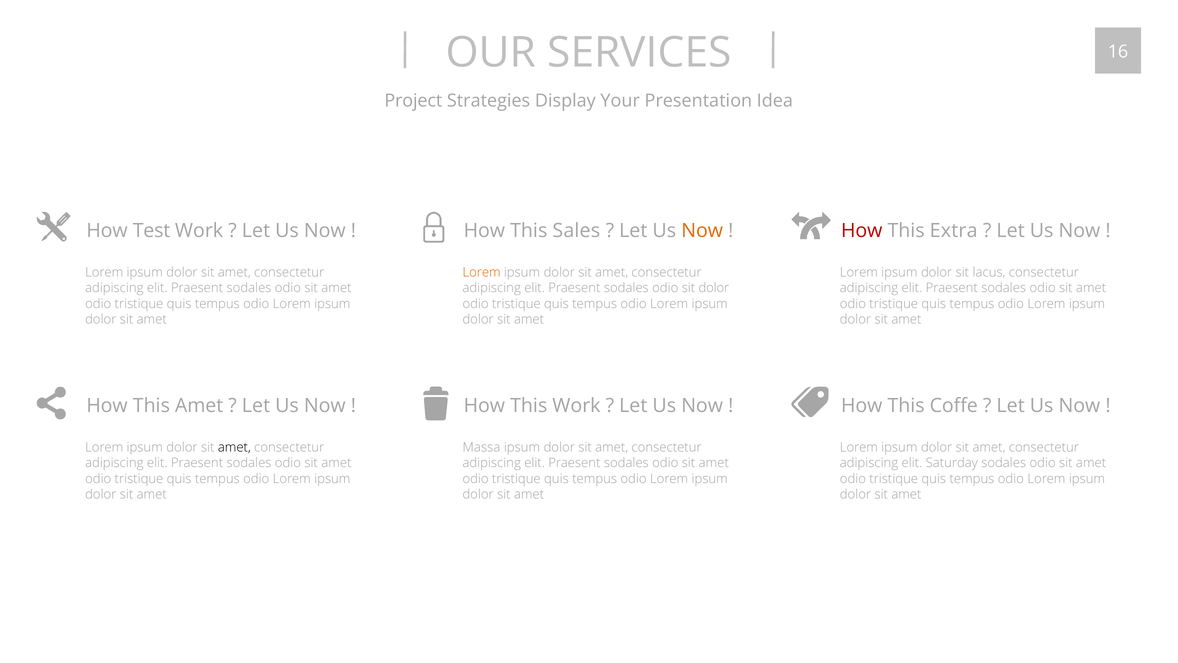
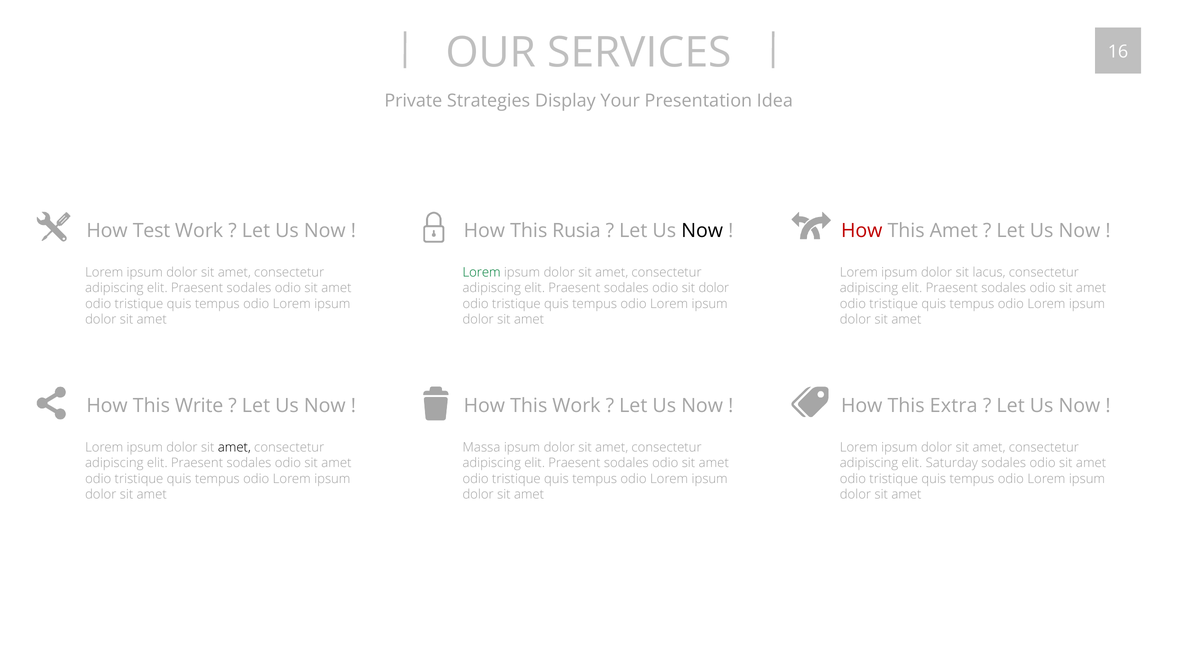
Project: Project -> Private (413, 101)
Sales: Sales -> Rusia (577, 231)
Now colour: orange -> black (702, 231)
This Extra: Extra -> Amet (954, 231)
Lorem colour: orange -> green (482, 272)
This Amet: Amet -> Write (199, 405)
Coffe: Coffe -> Extra (954, 405)
